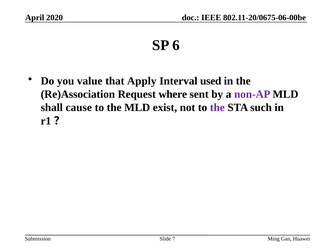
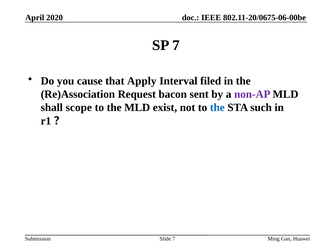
SP 6: 6 -> 7 (176, 45)
value: value -> cause (90, 81)
used: used -> filed (211, 81)
where: where -> bacon (173, 94)
cause: cause -> scope (79, 108)
the colour: purple -> blue (217, 108)
